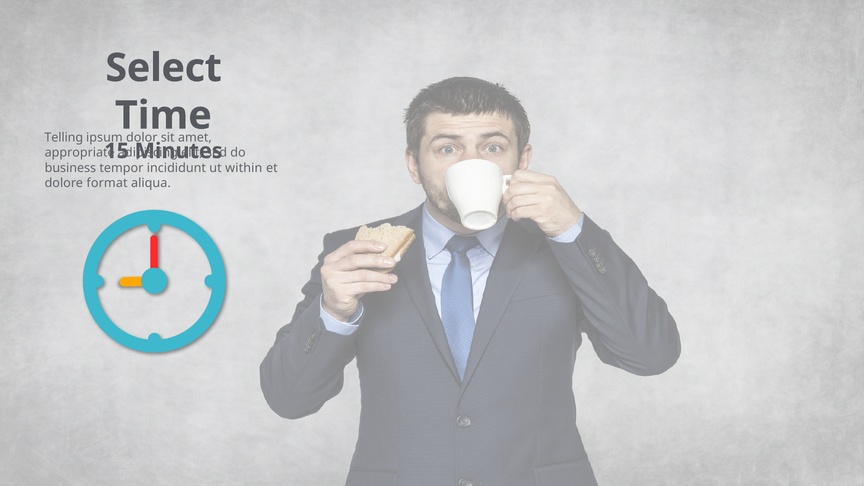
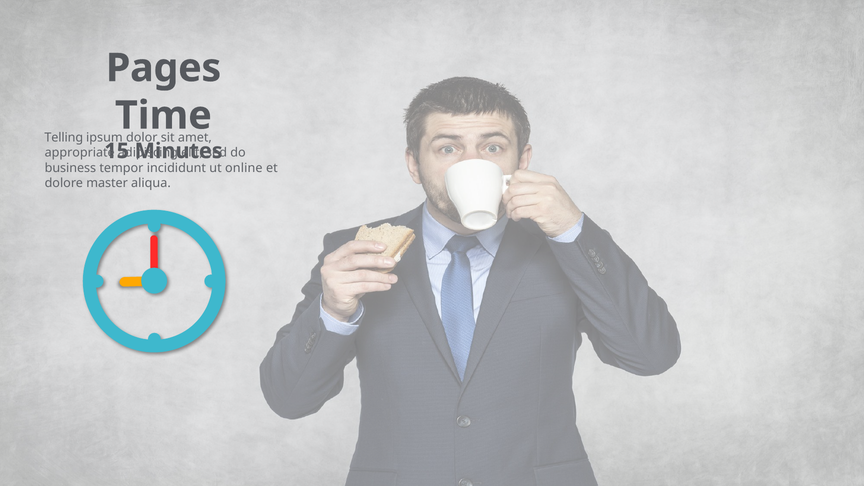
Select: Select -> Pages (164, 68)
within: within -> online (244, 168)
format: format -> master (107, 183)
